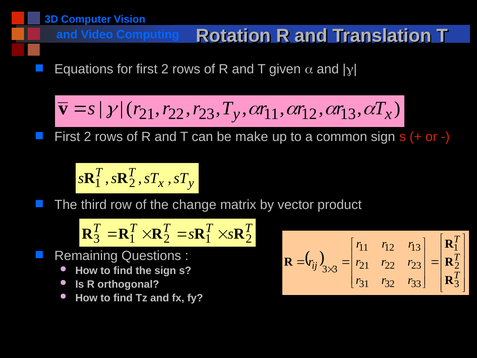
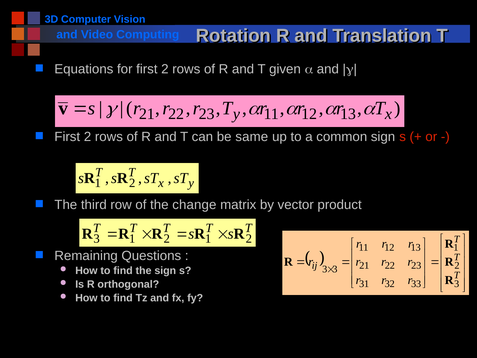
make: make -> same (252, 137)
